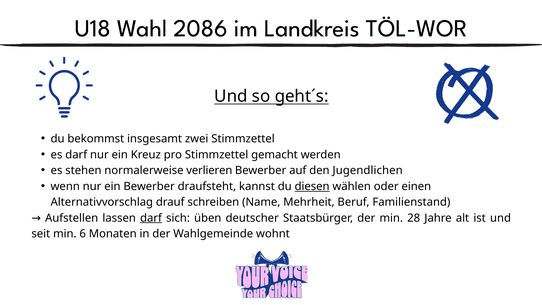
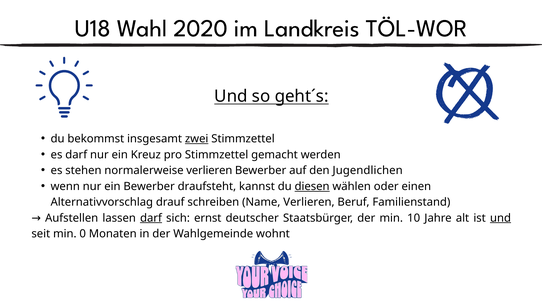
2086: 2086 -> 2020 (200, 28)
zwei underline: none -> present (197, 139)
Name Mehrheit: Mehrheit -> Verlieren (309, 202)
üben: üben -> ernst (208, 218)
28: 28 -> 10 (414, 218)
und underline: none -> present (501, 218)
6: 6 -> 0 (83, 234)
